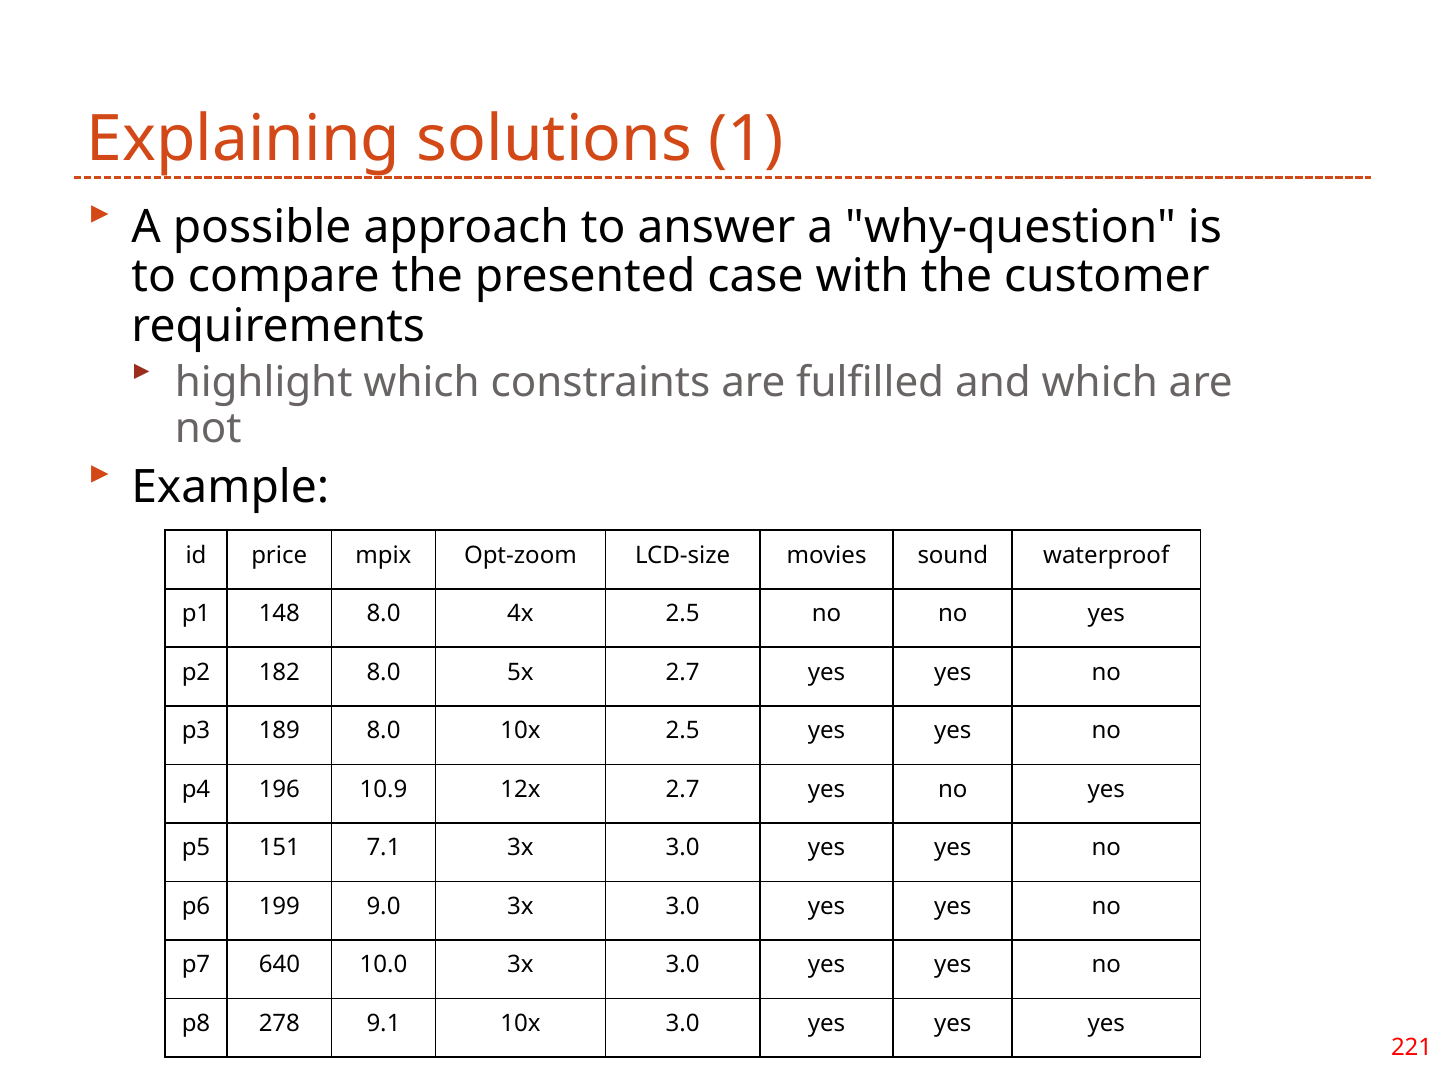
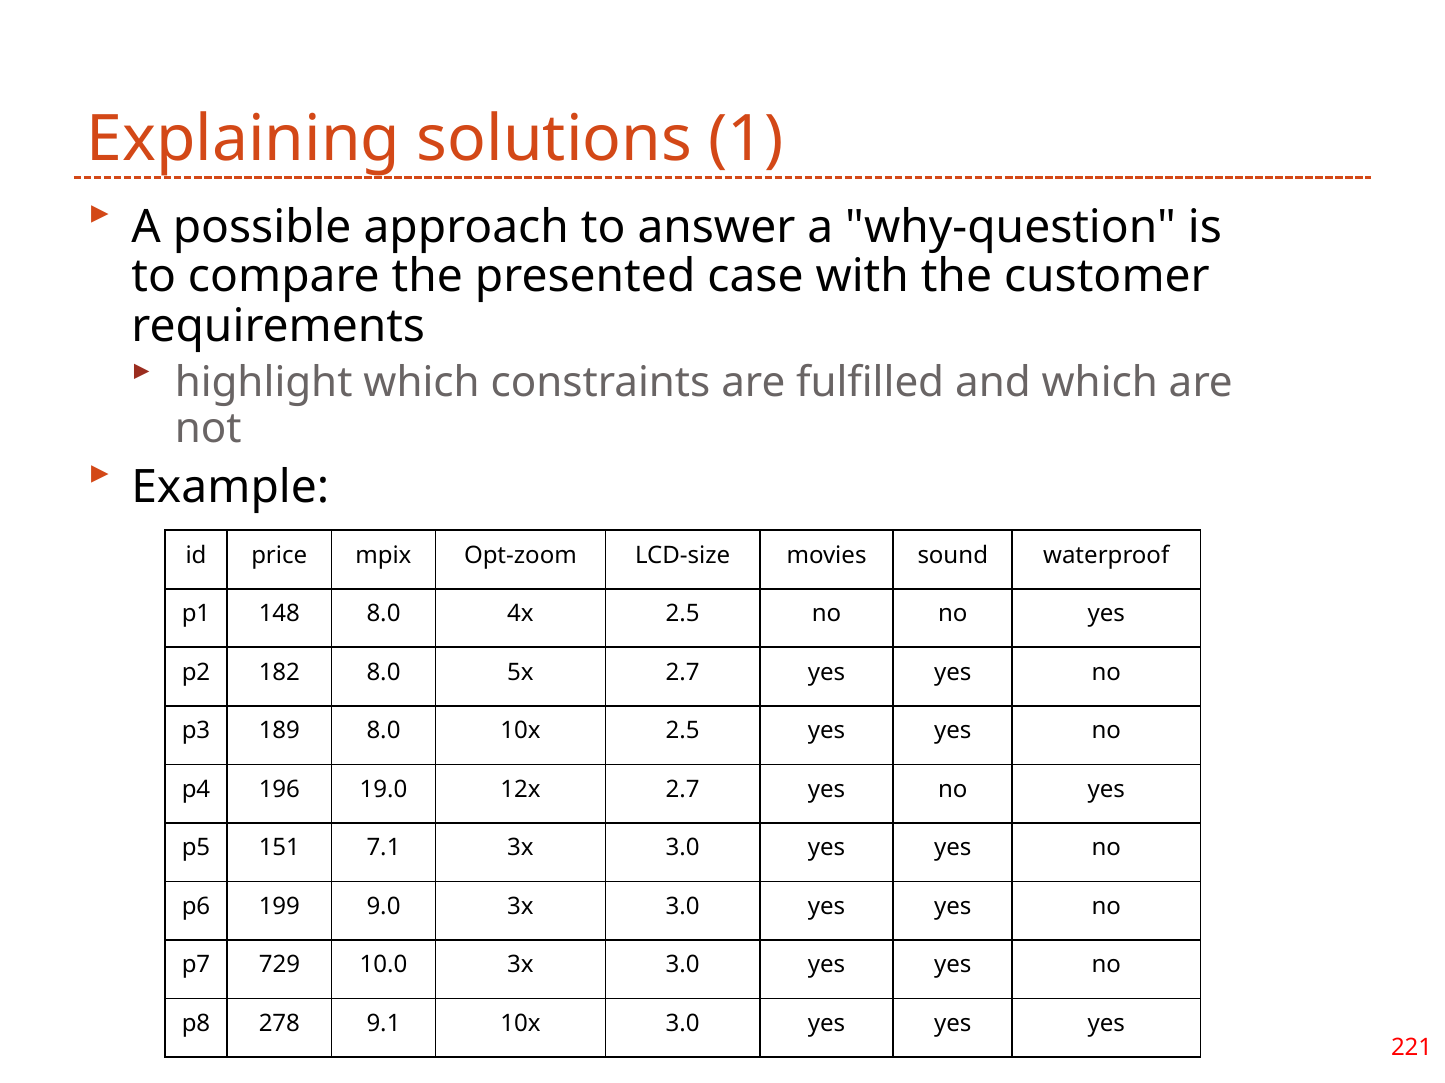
10.9: 10.9 -> 19.0 (384, 790)
640: 640 -> 729 (279, 966)
